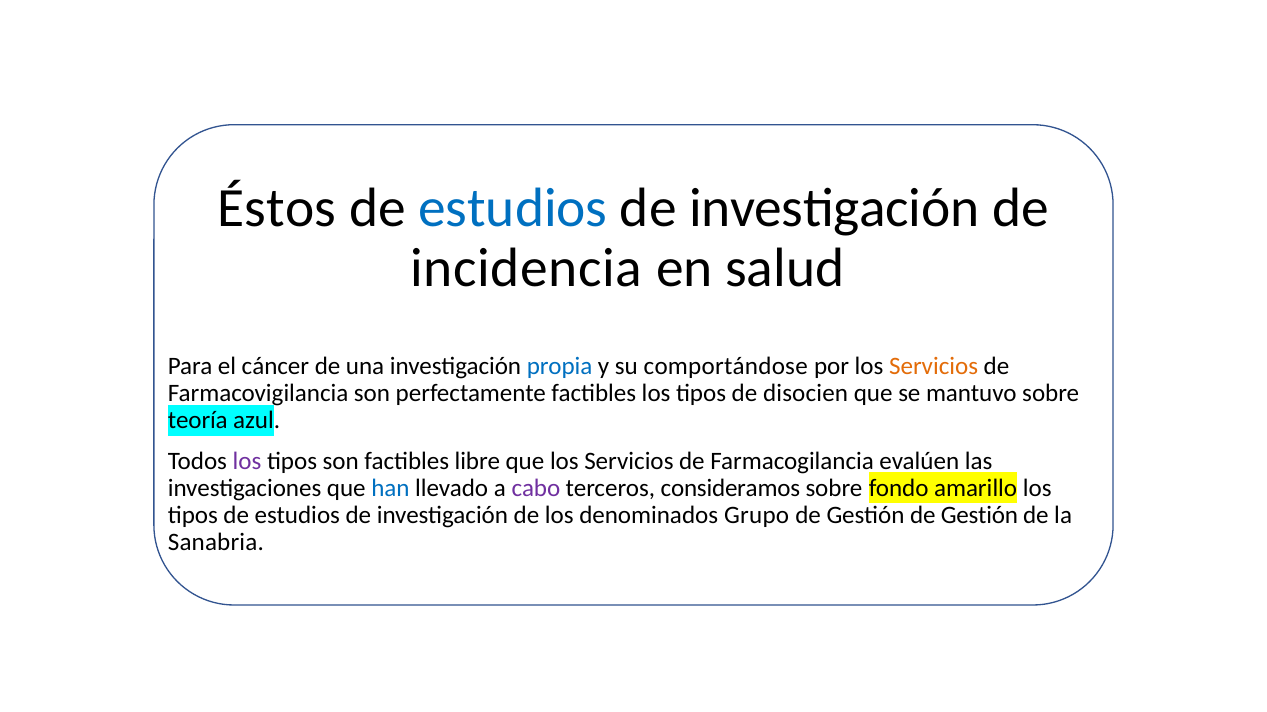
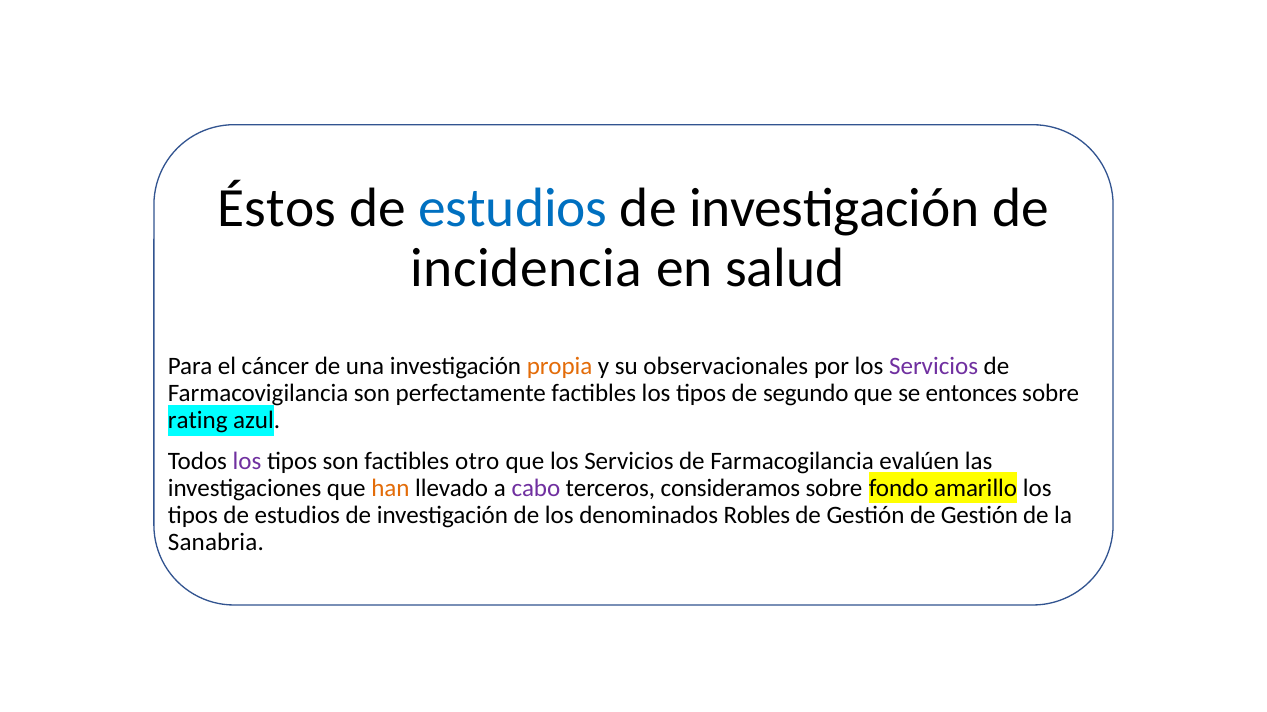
propia colour: blue -> orange (560, 367)
comportándose: comportándose -> observacionales (726, 367)
Servicios colour: orange -> purple (934, 367)
disocien: disocien -> segundo (806, 394)
mantuvo: mantuvo -> entonces (971, 394)
teoría: teoría -> rating (198, 421)
libre: libre -> otro (477, 461)
han colour: blue -> orange (390, 488)
Grupo: Grupo -> Robles (757, 515)
